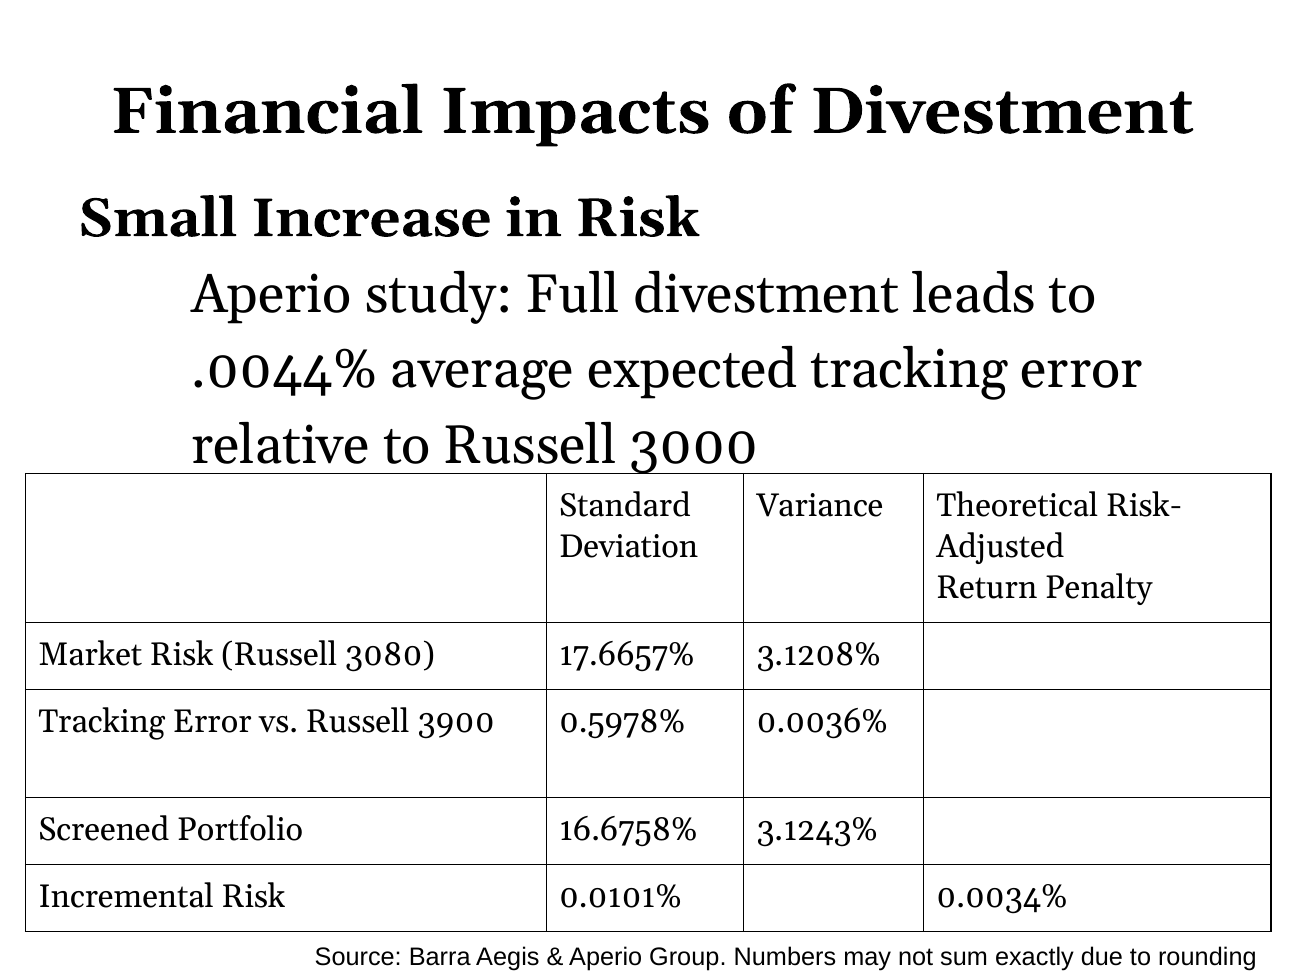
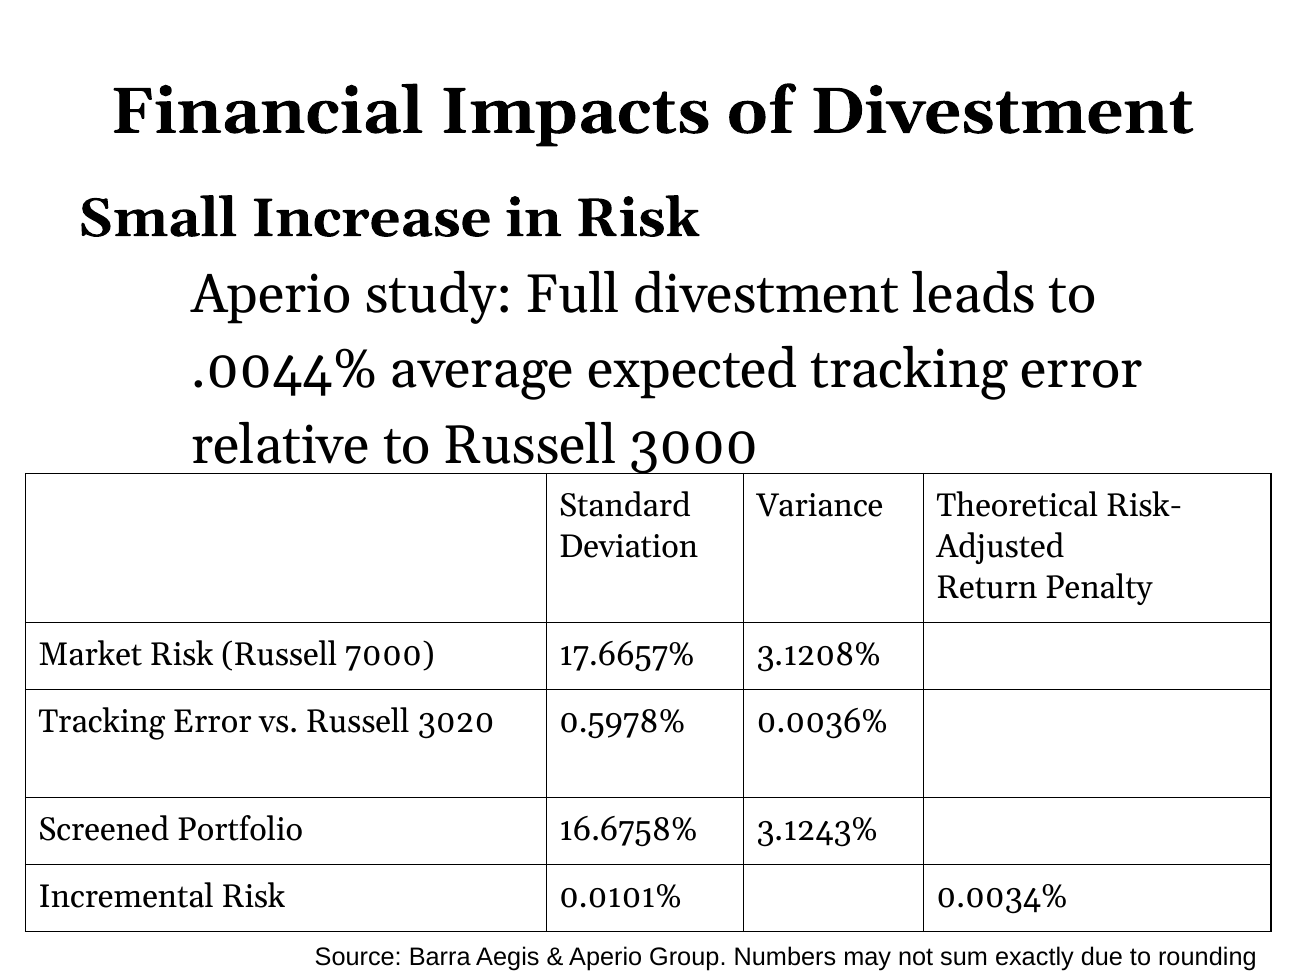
3080: 3080 -> 7000 (390, 655)
3900: 3900 -> 3020 (456, 722)
